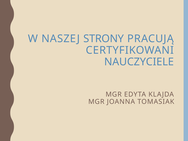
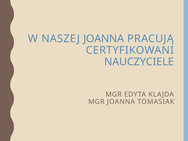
NASZEJ STRONY: STRONY -> JOANNA (104, 39)
